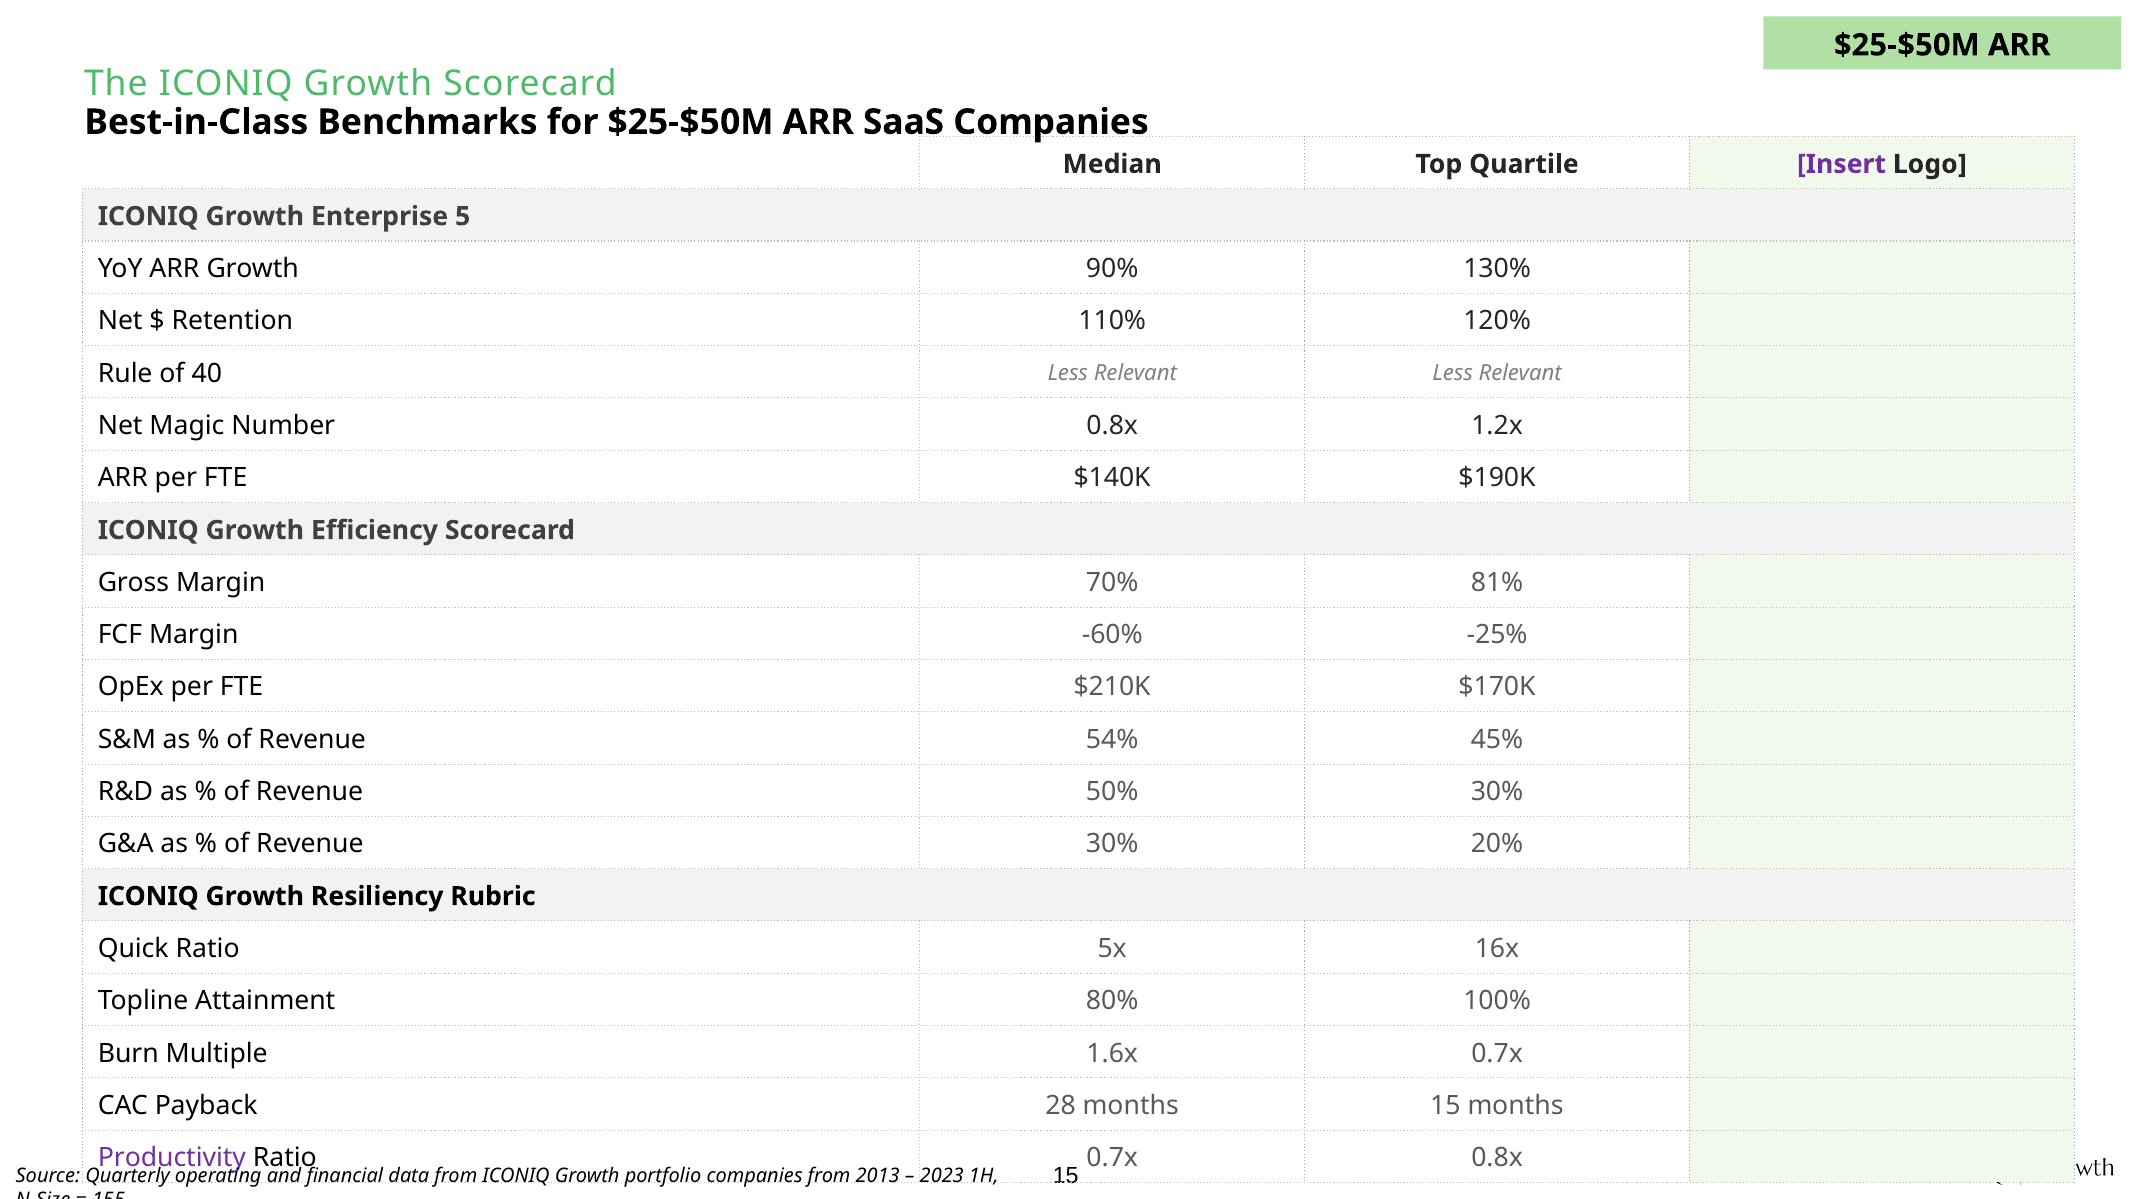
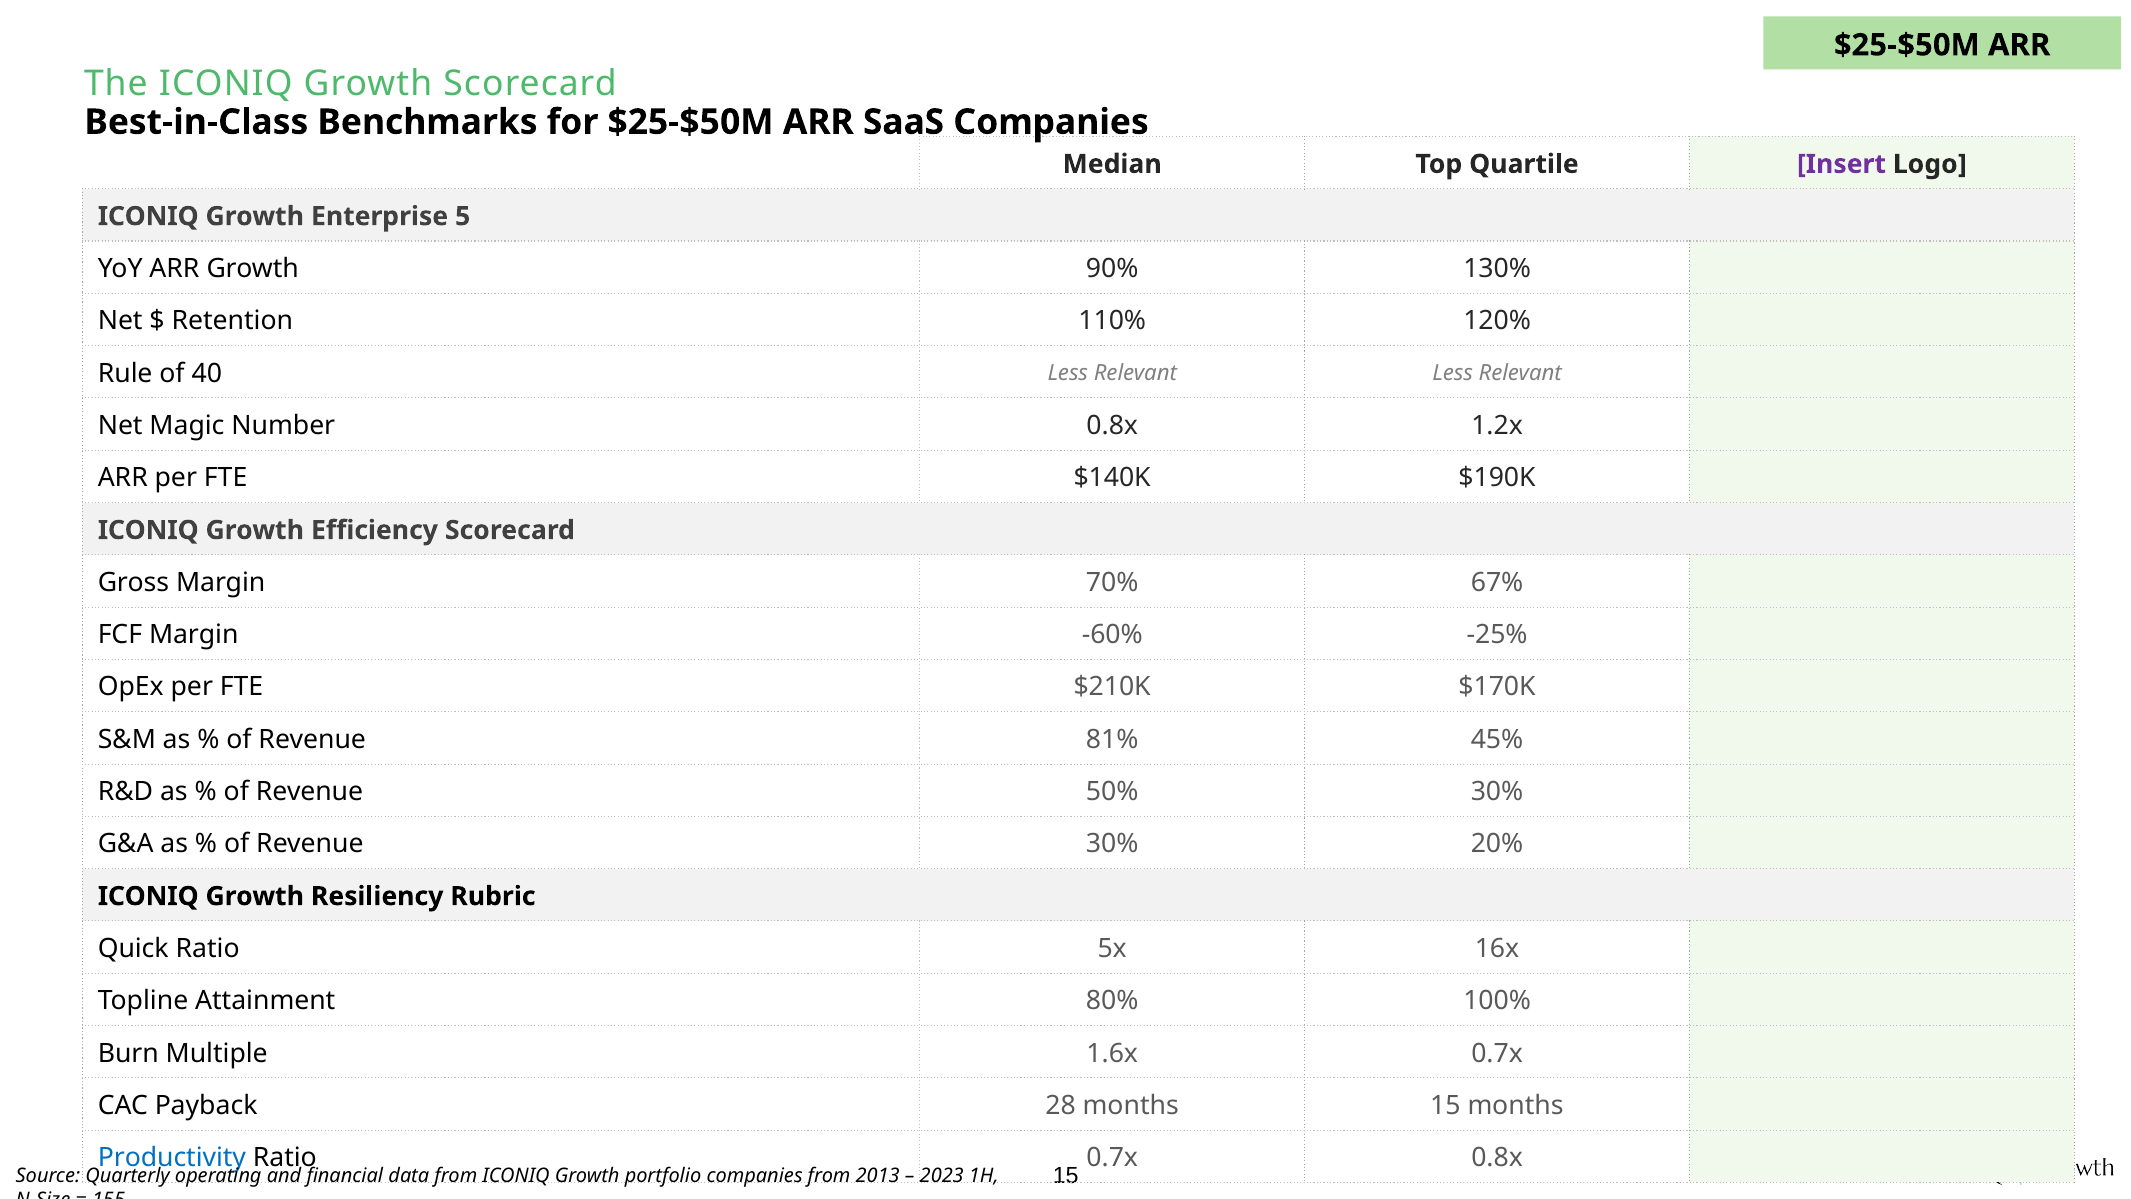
81%: 81% -> 67% (1497, 582)
54%: 54% -> 81% (1112, 739)
Productivity colour: purple -> blue (172, 1158)
